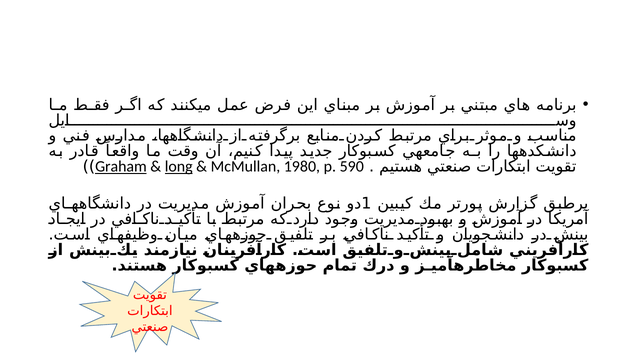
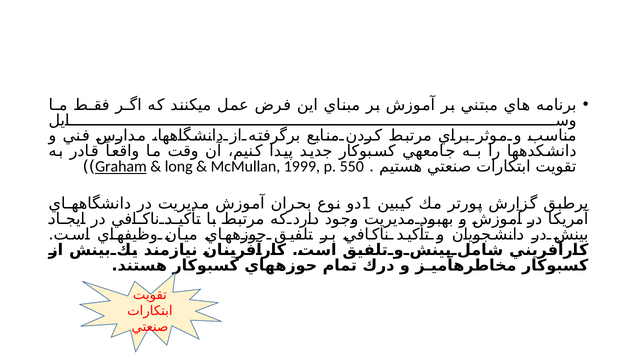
long underline: present -> none (179, 167)
1980: 1980 -> 1999 (302, 167)
590: 590 -> 550 (352, 167)
